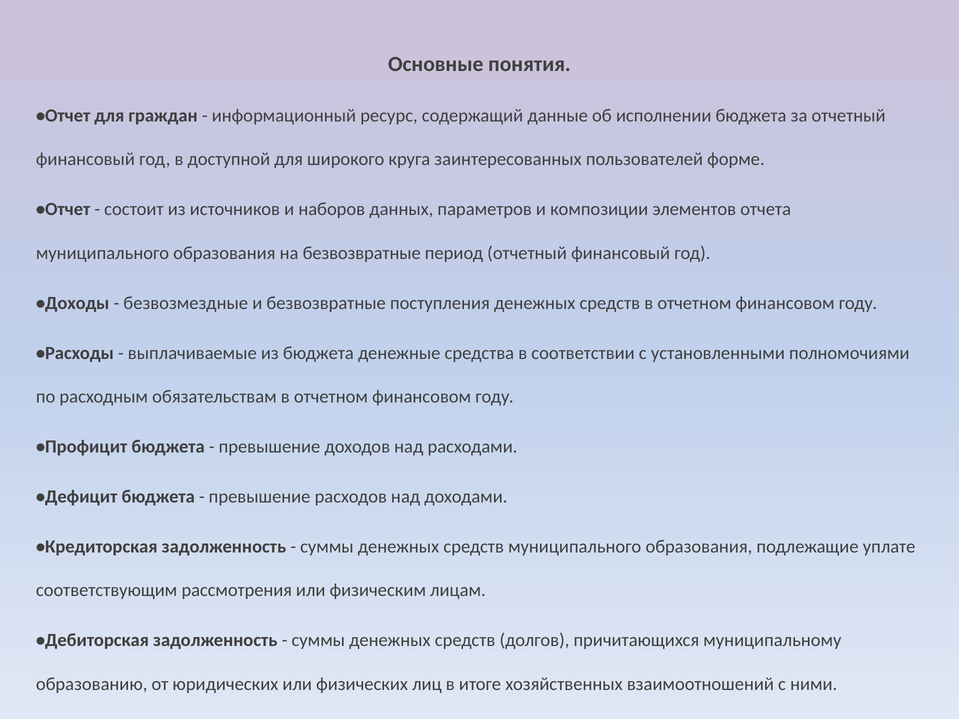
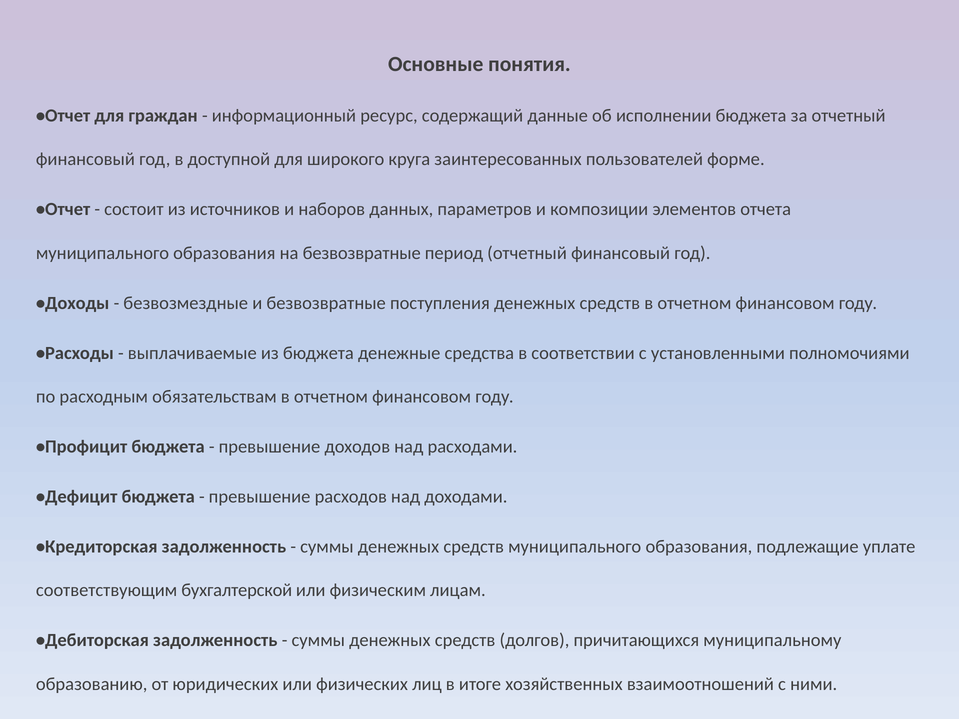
рассмотрения: рассмотрения -> бухгалтерской (237, 590)
